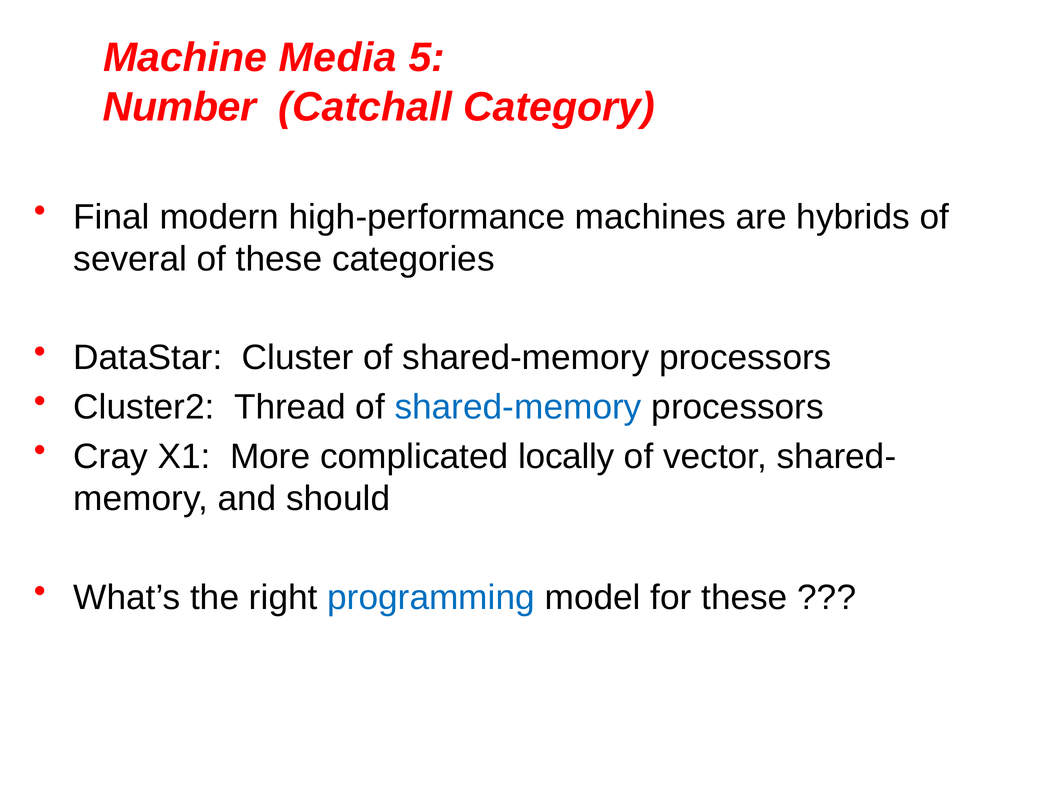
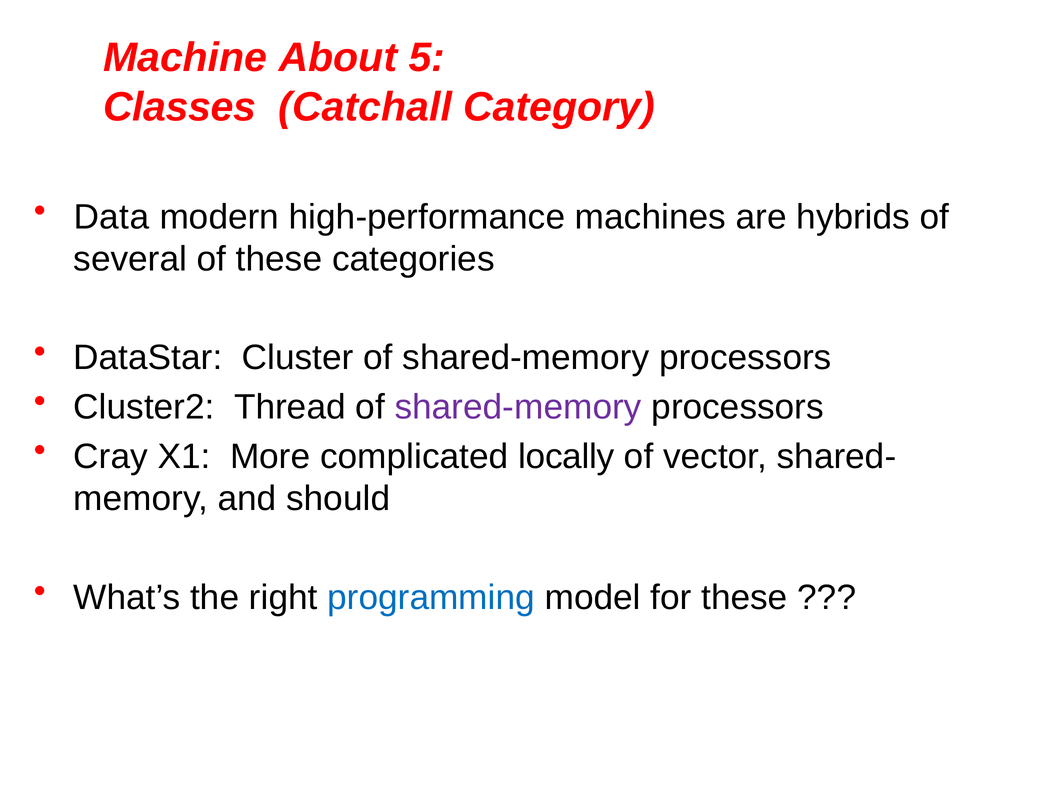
Media: Media -> About (338, 58)
Number: Number -> Classes (180, 107)
Final: Final -> Data (111, 217)
shared-memory colour: blue -> purple (518, 407)
